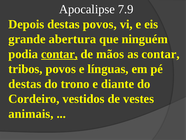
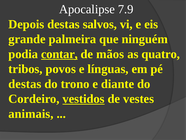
destas povos: povos -> salvos (100, 24)
abertura: abertura -> palmeira (72, 39)
as contar: contar -> quatro (161, 54)
vestidos underline: none -> present (84, 99)
